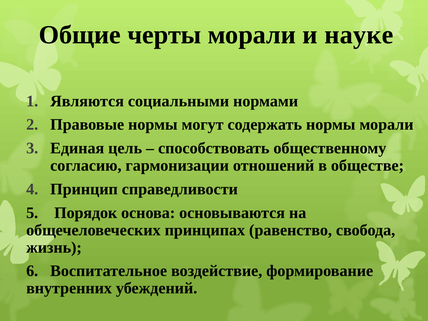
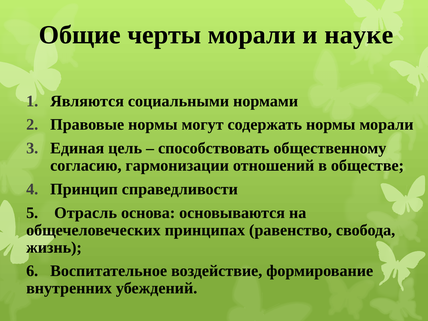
Порядок: Порядок -> Отрасль (86, 213)
